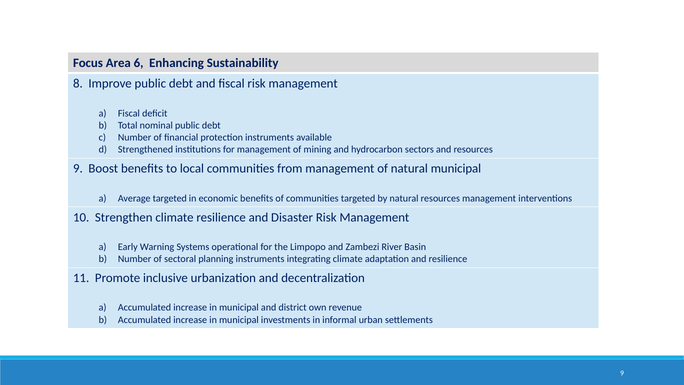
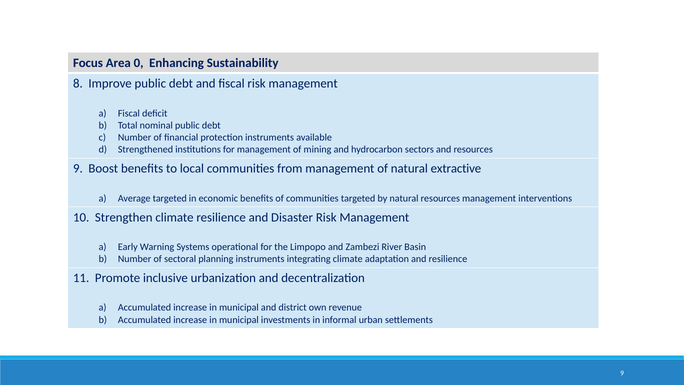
6: 6 -> 0 (139, 63)
natural municipal: municipal -> extractive (456, 169)
